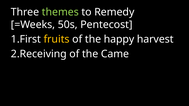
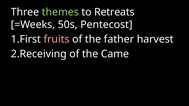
Remedy: Remedy -> Retreats (114, 12)
fruits colour: yellow -> pink (57, 39)
happy: happy -> father (119, 39)
